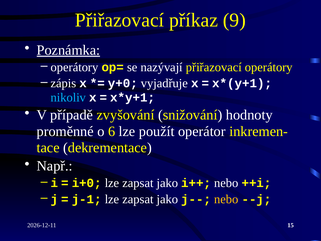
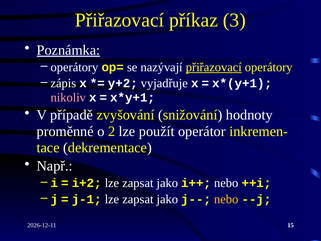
9: 9 -> 3 (234, 20)
přiřazovací underline: none -> present (214, 67)
y+0: y+0 -> y+2 (123, 83)
nikoliv colour: light blue -> pink (68, 97)
6: 6 -> 2 (112, 131)
i+0: i+0 -> i+2 (87, 183)
